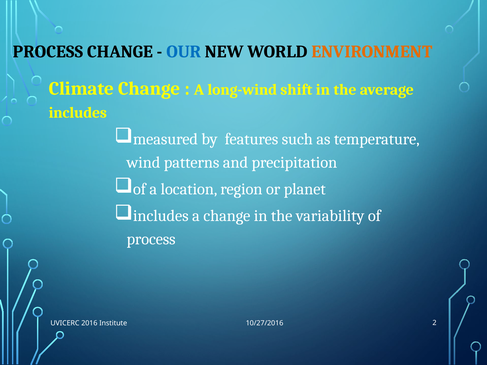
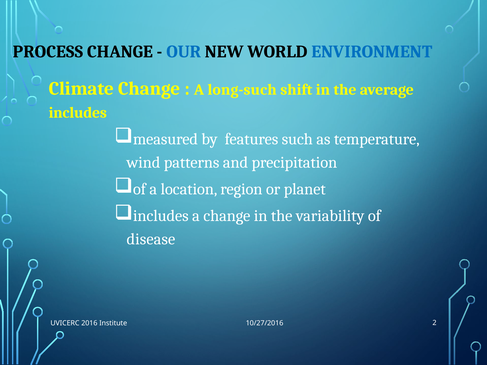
ENVIRONMENT colour: orange -> blue (372, 52)
long-wind: long-wind -> long-such (242, 90)
process: process -> disease (151, 239)
